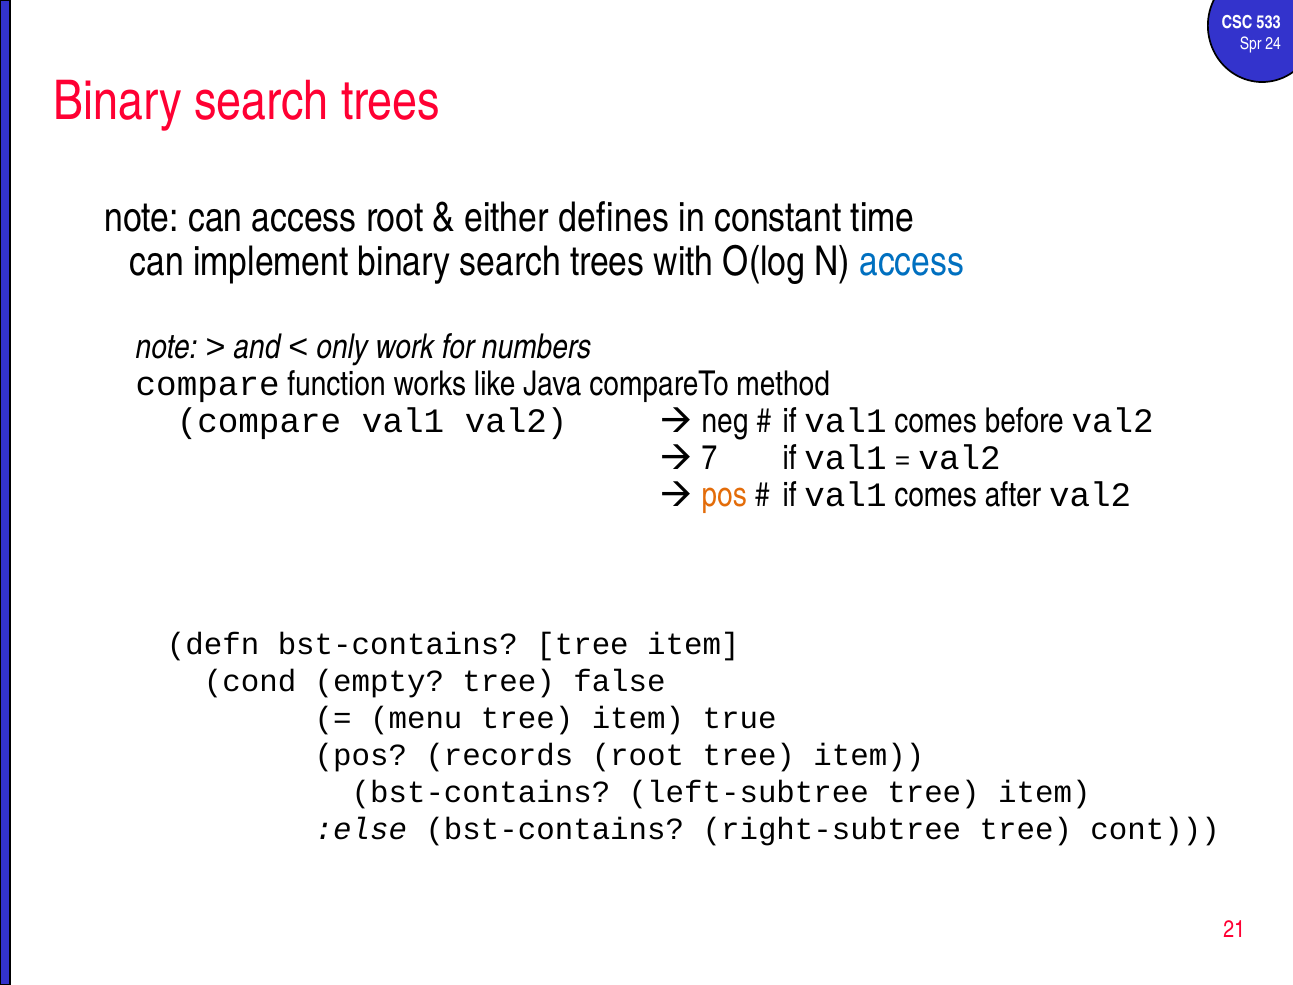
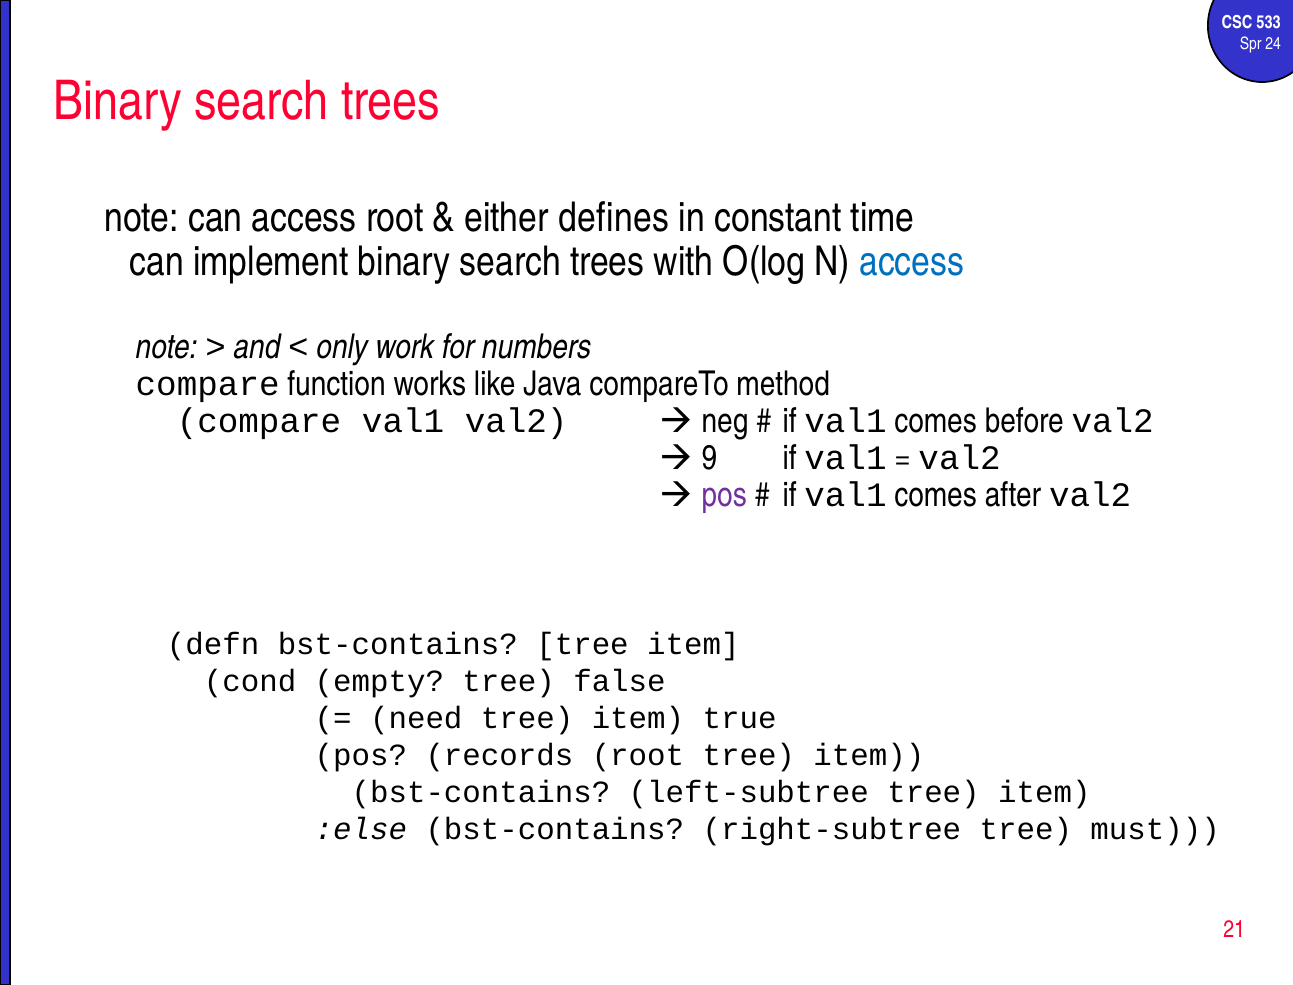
7: 7 -> 9 (709, 458)
pos colour: orange -> purple (724, 495)
menu: menu -> need (416, 718)
cont: cont -> must (1155, 829)
